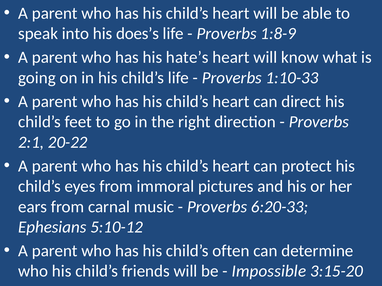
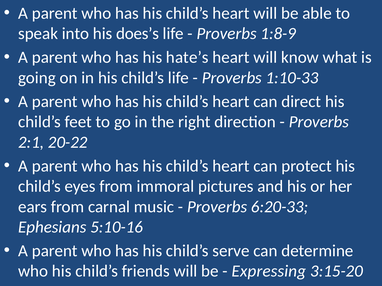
5:10-12: 5:10-12 -> 5:10-16 (117, 227)
often: often -> serve (231, 251)
Impossible: Impossible -> Expressing (269, 272)
